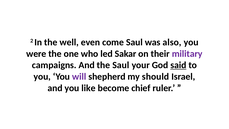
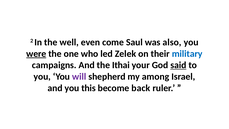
were underline: none -> present (36, 54)
Sakar: Sakar -> Zelek (125, 54)
military colour: purple -> blue (187, 54)
the Saul: Saul -> Ithai (121, 65)
should: should -> among (156, 77)
like: like -> this (89, 88)
chief: chief -> back (141, 88)
